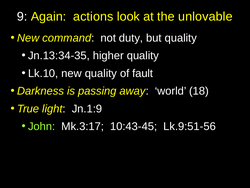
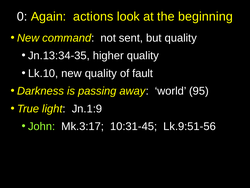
9: 9 -> 0 (22, 16)
unlovable: unlovable -> beginning (205, 16)
duty: duty -> sent (131, 38)
18: 18 -> 95 (199, 91)
10:43-45: 10:43-45 -> 10:31-45 (134, 126)
